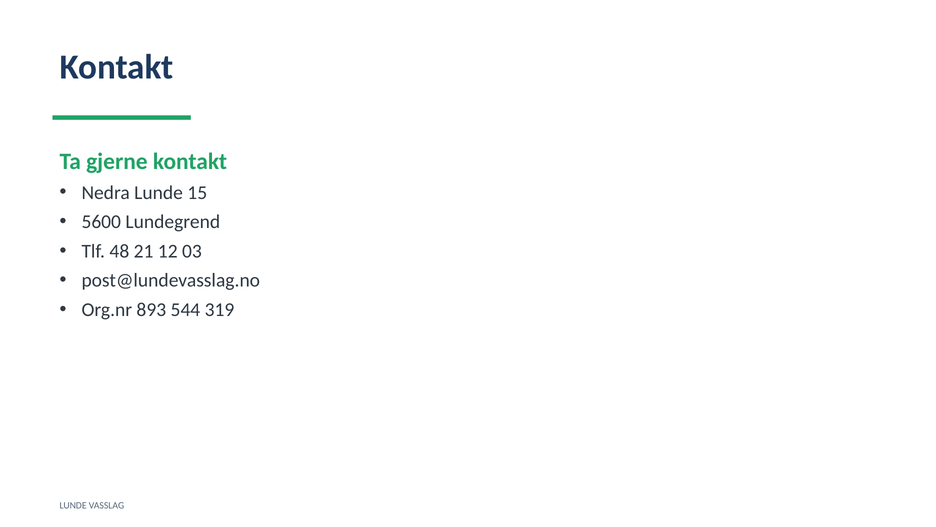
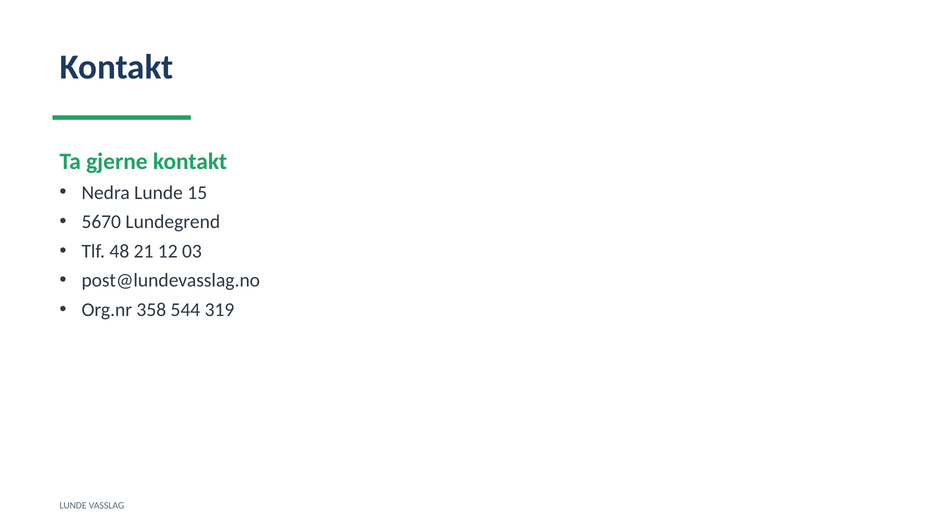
5600: 5600 -> 5670 (101, 222)
893: 893 -> 358 (151, 310)
